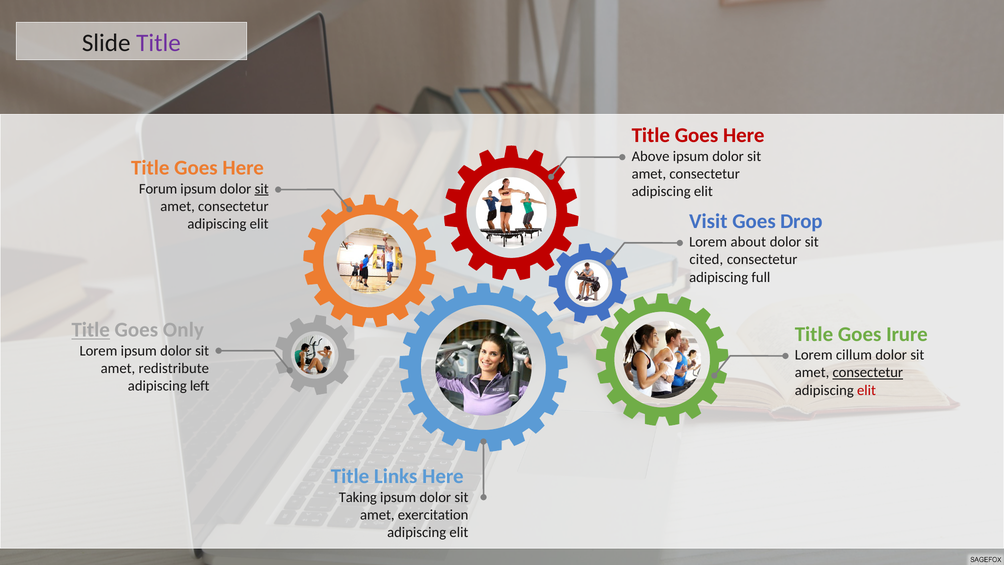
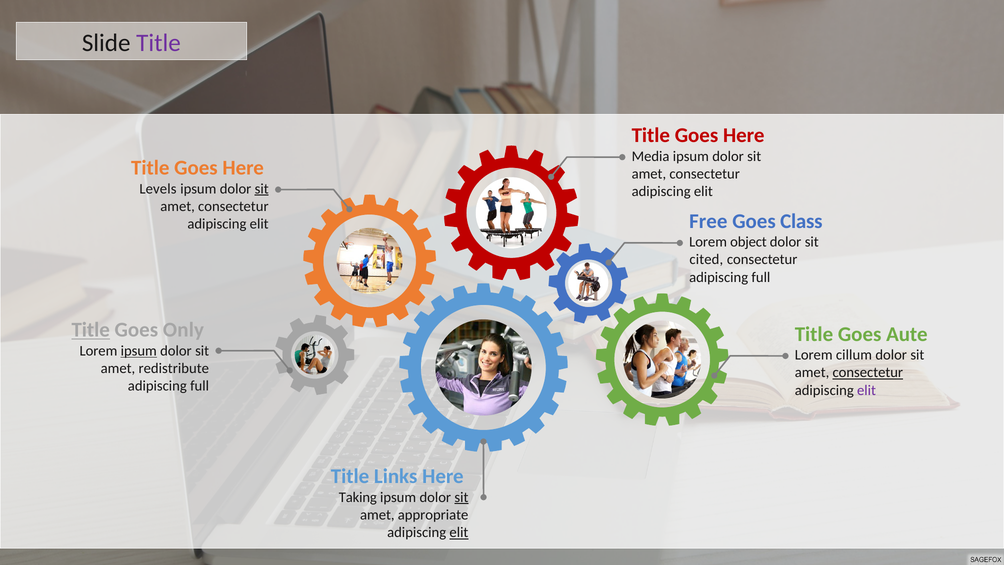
Above: Above -> Media (651, 156)
Forum: Forum -> Levels (158, 189)
Visit: Visit -> Free (708, 221)
Drop: Drop -> Class (801, 221)
about: about -> object (748, 242)
Irure: Irure -> Aute (907, 334)
ipsum underline: none -> present (139, 351)
left: left -> full (200, 386)
elit colour: red -> purple (867, 390)
sit underline: none -> present (461, 497)
exercitation: exercitation -> appropriate (433, 515)
elit underline: none -> present (459, 532)
